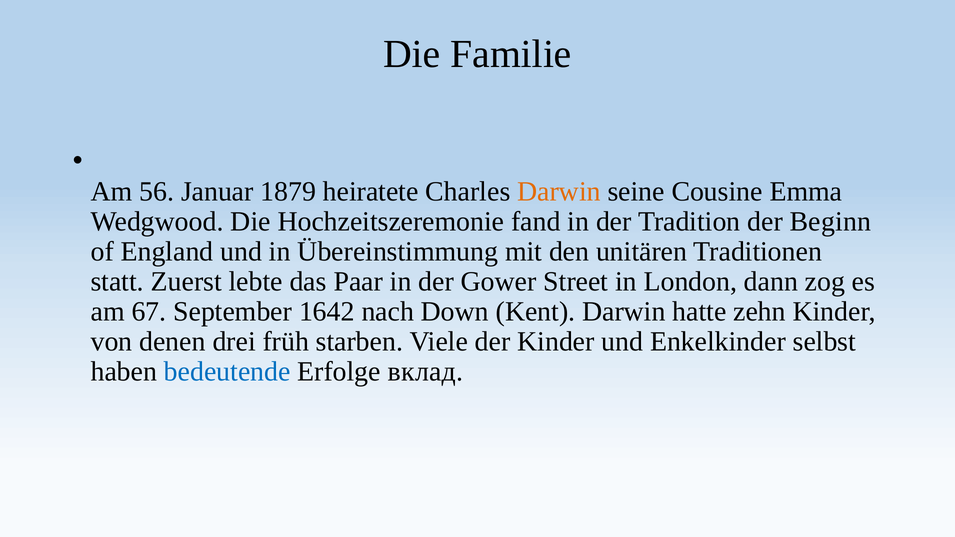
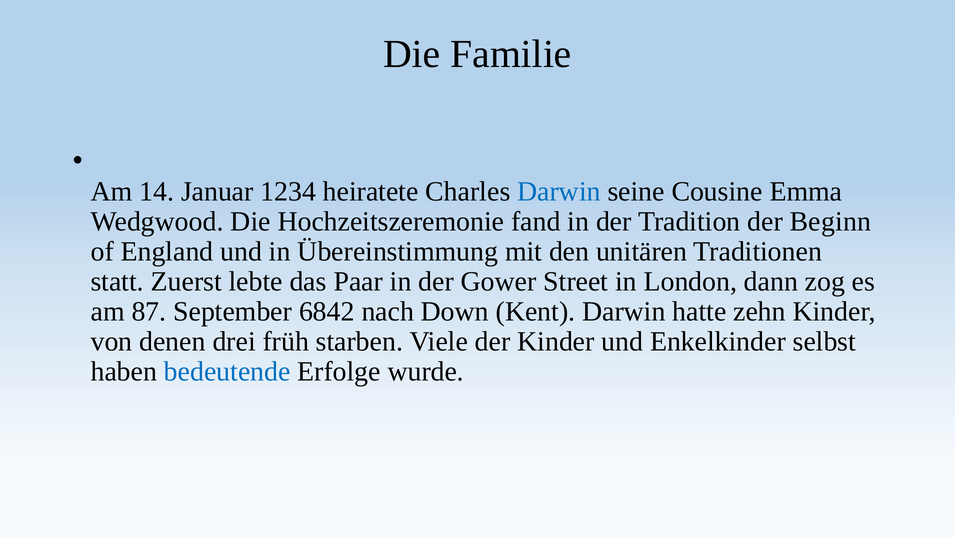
56: 56 -> 14 (157, 191)
1879: 1879 -> 1234 (288, 191)
Darwin colour: orange -> blue (559, 191)
67: 67 -> 87 (149, 312)
1642: 1642 -> 6842 (327, 312)
вклад: вклад -> wurde (426, 372)
